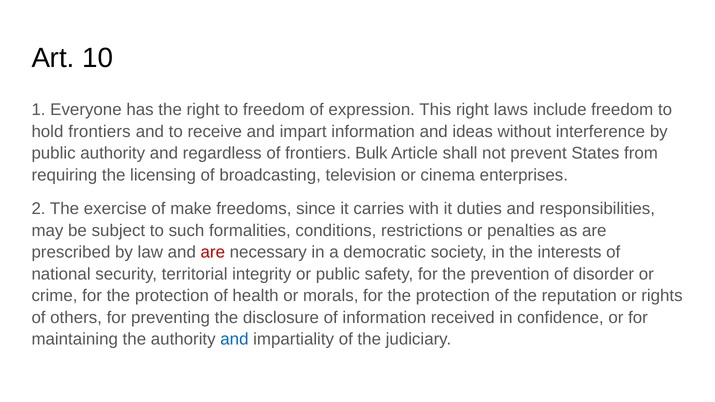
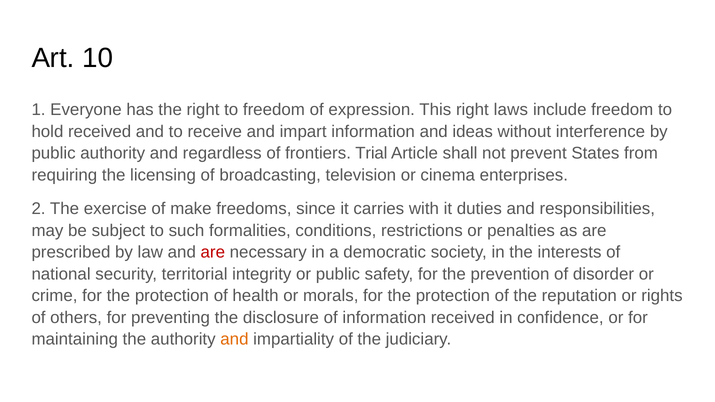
hold frontiers: frontiers -> received (100, 132)
Bulk: Bulk -> Trial (371, 153)
and colour: blue -> orange (234, 339)
